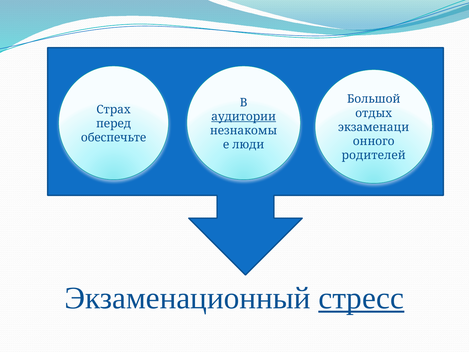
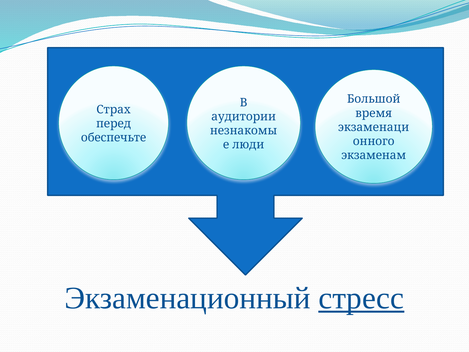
отдых: отдых -> время (374, 113)
аудитории underline: present -> none (244, 117)
родителей: родителей -> экзаменам (374, 155)
